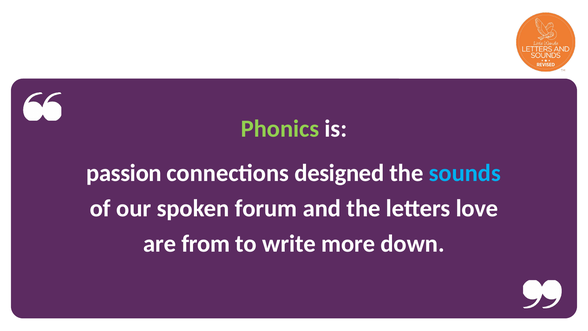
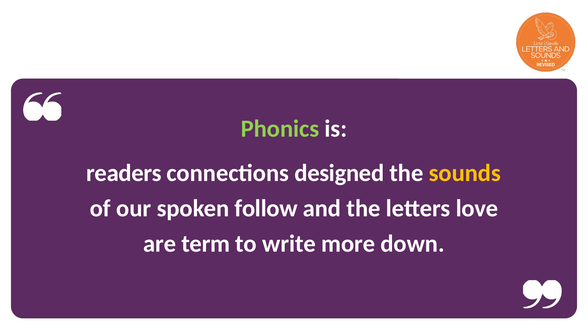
passion: passion -> readers (124, 173)
sounds colour: light blue -> yellow (465, 173)
forum: forum -> follow (266, 208)
from: from -> term (206, 243)
